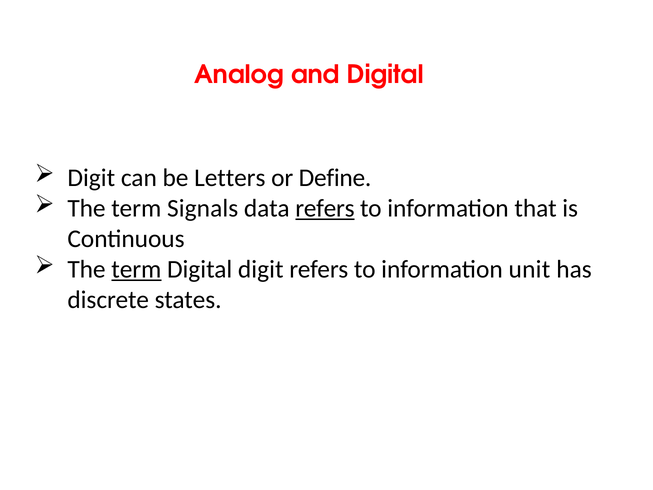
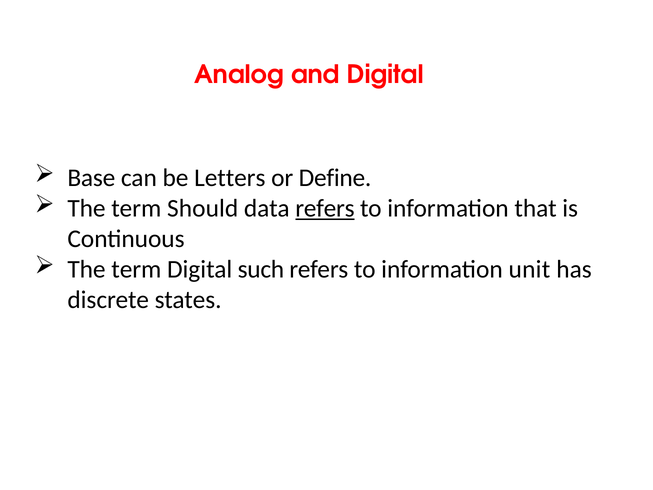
Digit: Digit -> Base (91, 178)
Signals: Signals -> Should (203, 208)
term underline: present -> none (136, 269)
Digital digit: digit -> such (261, 269)
